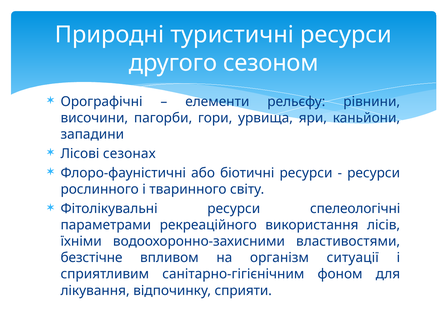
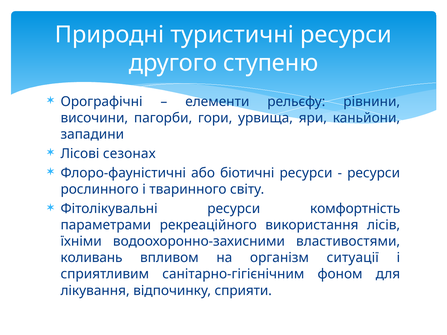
сезоном: сезоном -> ступеню (271, 63)
спелеологічні: спелеологічні -> комфортність (355, 209)
безстічне: безстічне -> коливань (92, 258)
